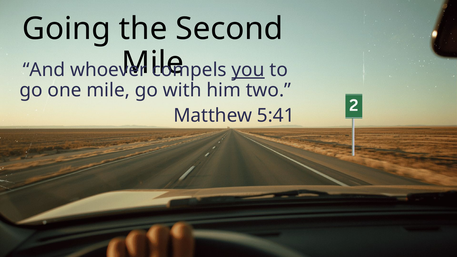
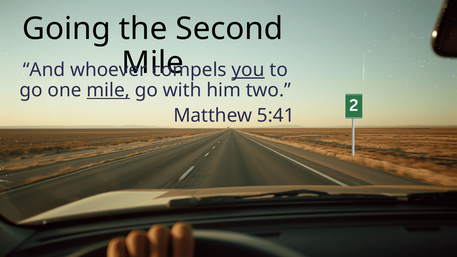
mile underline: none -> present (108, 90)
